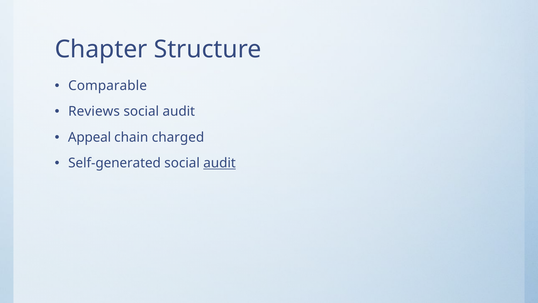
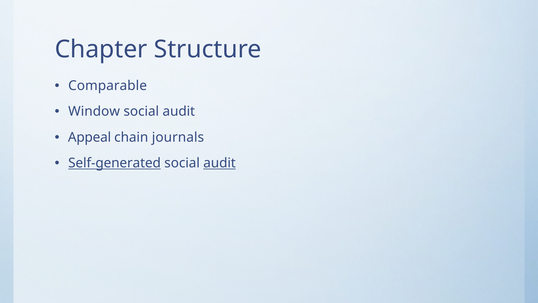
Reviews: Reviews -> Window (94, 111)
charged: charged -> journals (178, 137)
Self-generated underline: none -> present (115, 163)
